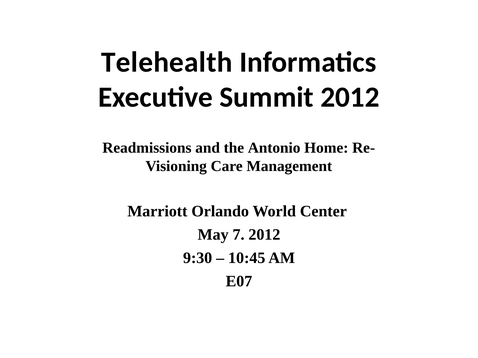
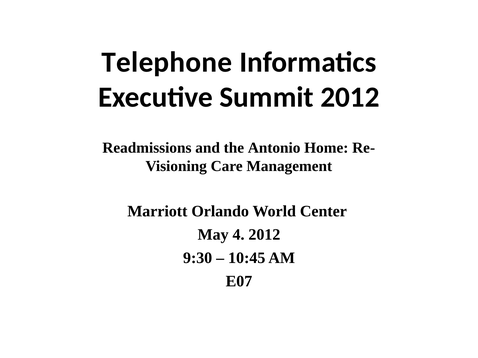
Telehealth: Telehealth -> Telephone (167, 62)
7: 7 -> 4 (239, 235)
